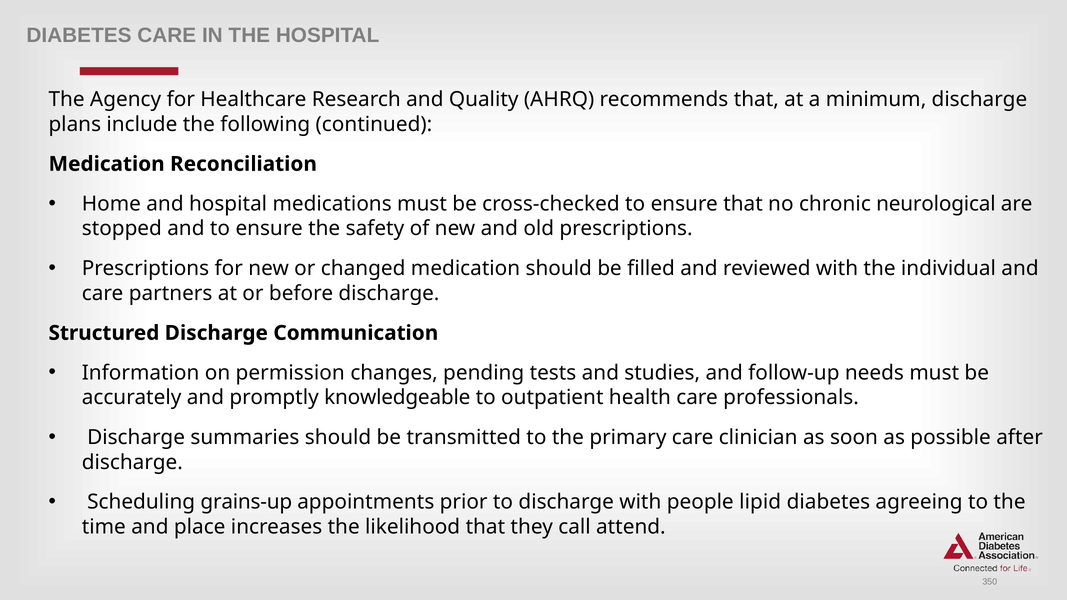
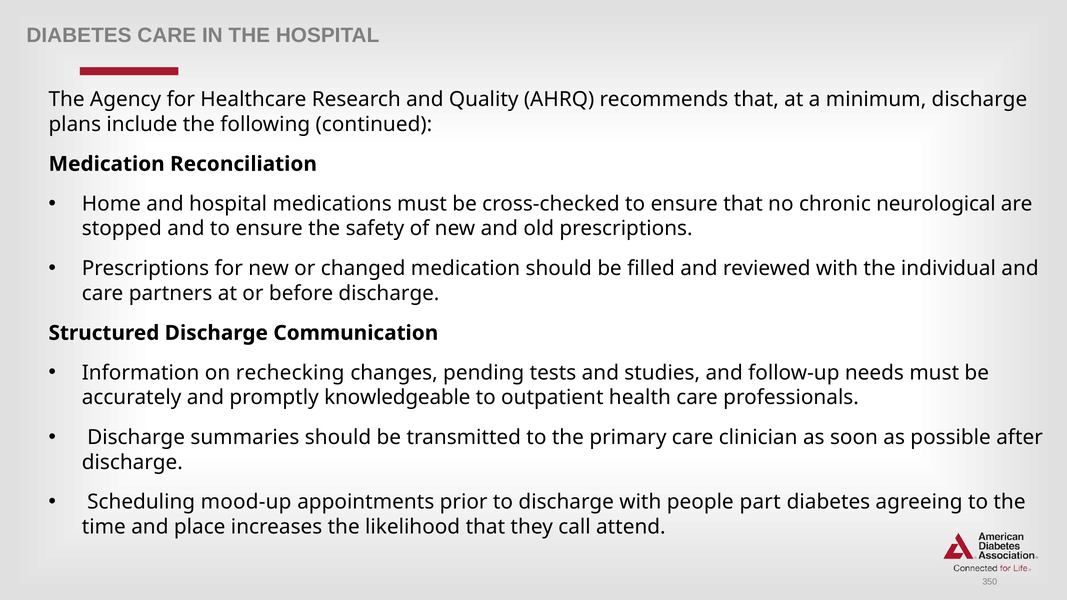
permission: permission -> rechecking (290, 373)
grains-up: grains-up -> mood-up (246, 502)
lipid: lipid -> part (760, 502)
